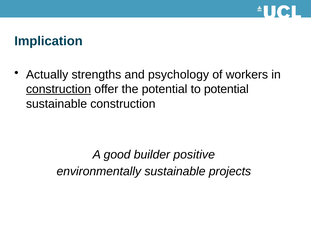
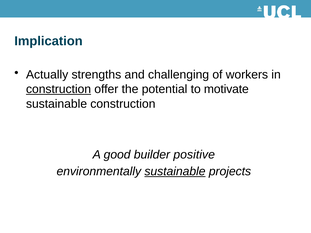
psychology: psychology -> challenging (179, 75)
to potential: potential -> motivate (226, 89)
sustainable underline: none -> present (175, 172)
